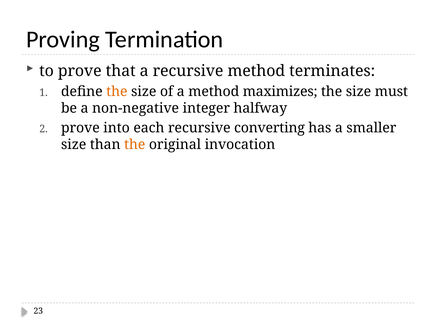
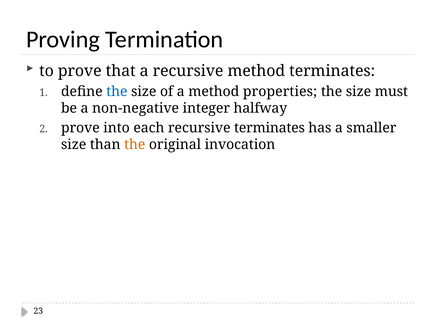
the colour: orange -> blue (117, 92)
maximizes: maximizes -> properties (280, 92)
recursive converting: converting -> terminates (270, 128)
